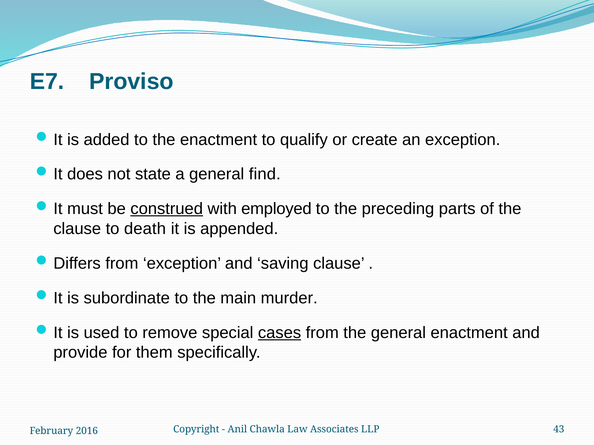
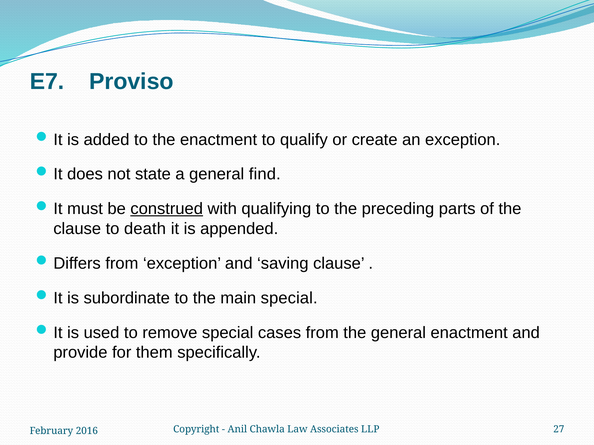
employed: employed -> qualifying (276, 209)
main murder: murder -> special (289, 298)
cases underline: present -> none (280, 333)
43: 43 -> 27 (559, 430)
